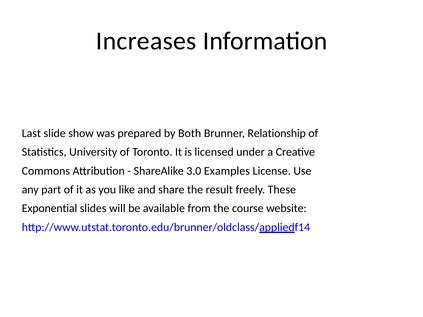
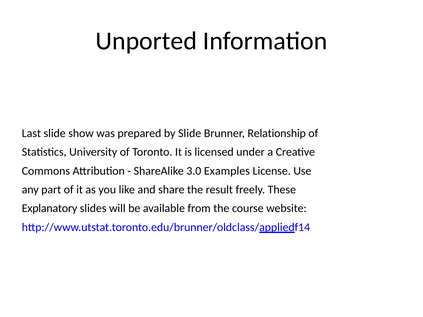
Increases: Increases -> Unported (146, 41)
by Both: Both -> Slide (190, 133)
Exponential: Exponential -> Explanatory (50, 209)
